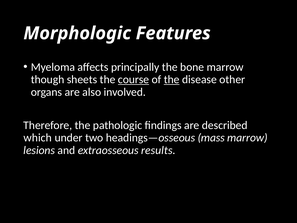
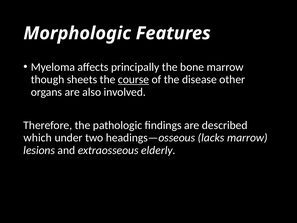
the underline: present -> none (172, 79)
mass: mass -> lacks (211, 138)
results: results -> elderly (158, 150)
